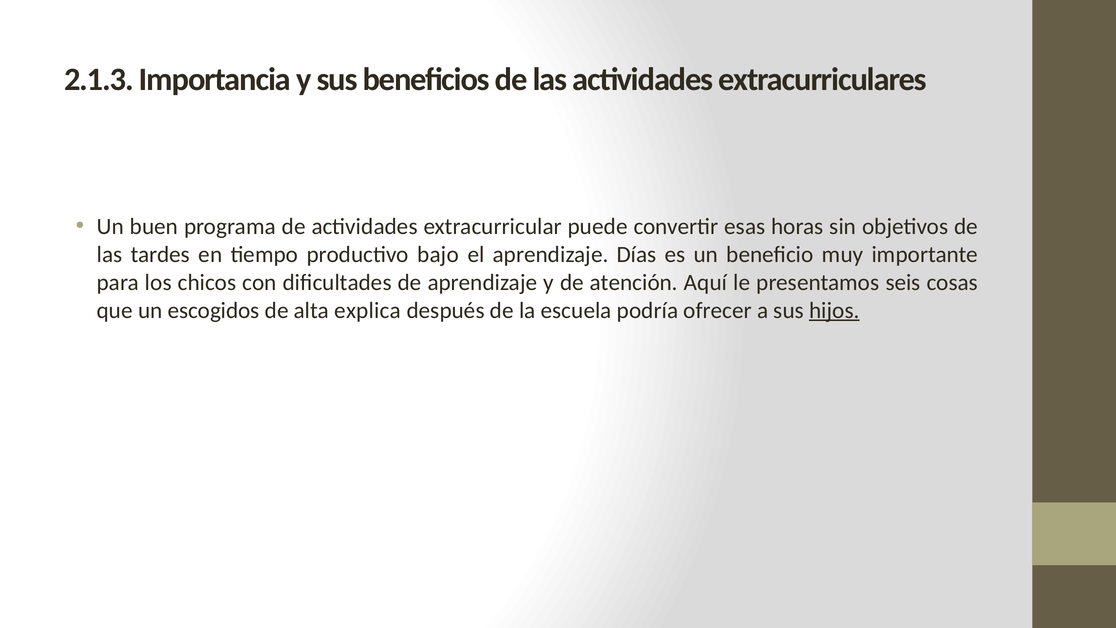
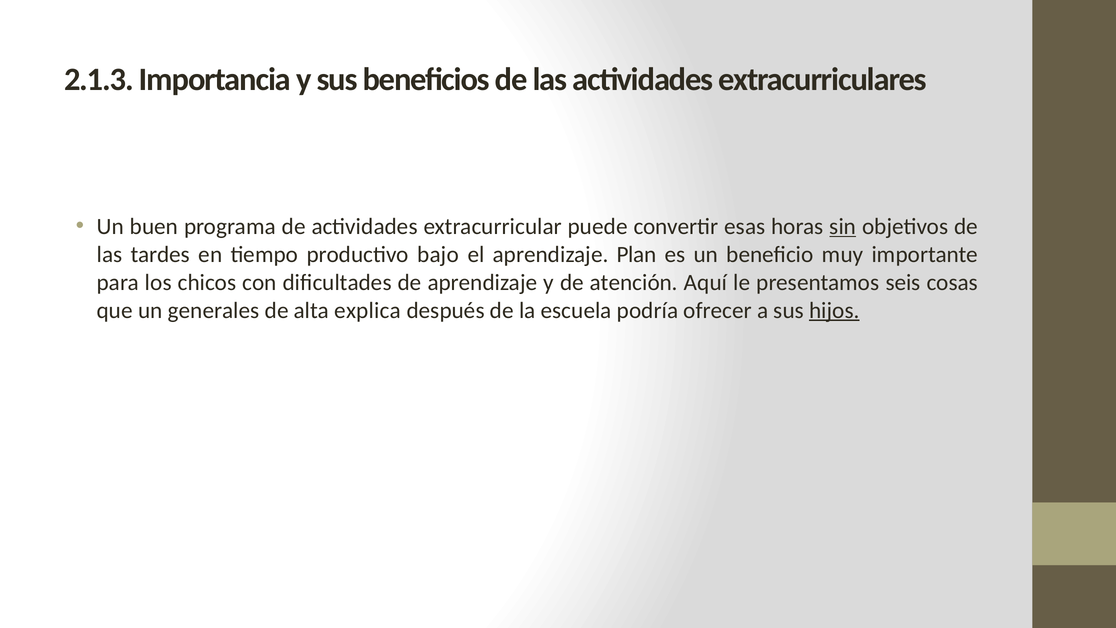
sin underline: none -> present (843, 226)
Días: Días -> Plan (637, 254)
escogidos: escogidos -> generales (214, 310)
